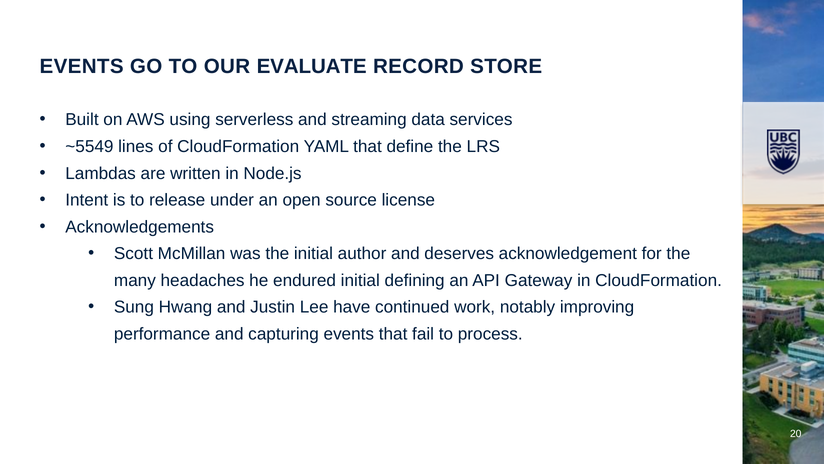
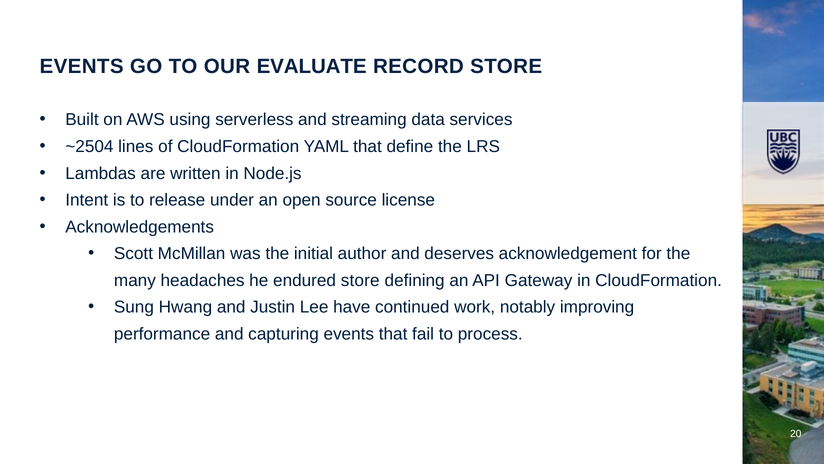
~5549: ~5549 -> ~2504 (89, 146)
endured initial: initial -> store (360, 280)
